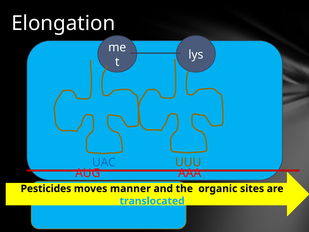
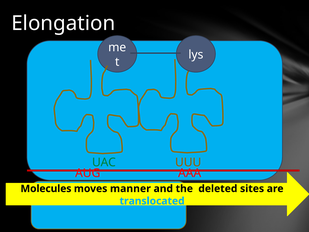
UAC colour: blue -> green (104, 162)
Pesticides: Pesticides -> Molecules (46, 188)
organic: organic -> deleted (218, 188)
